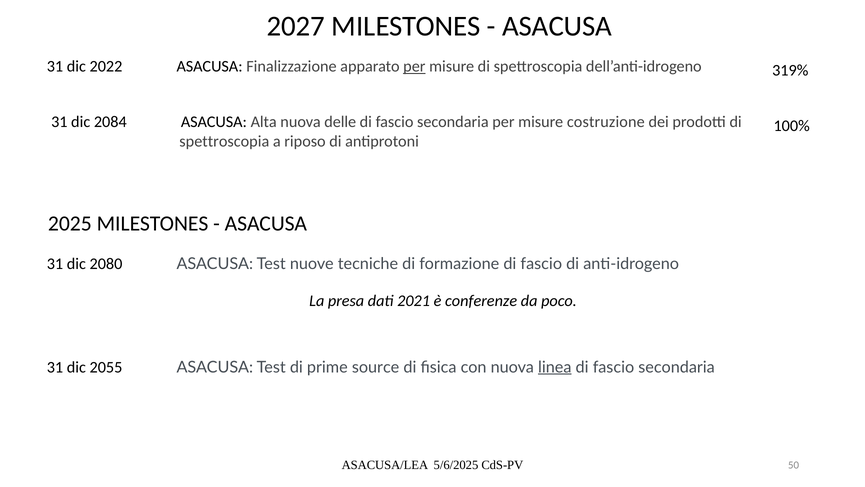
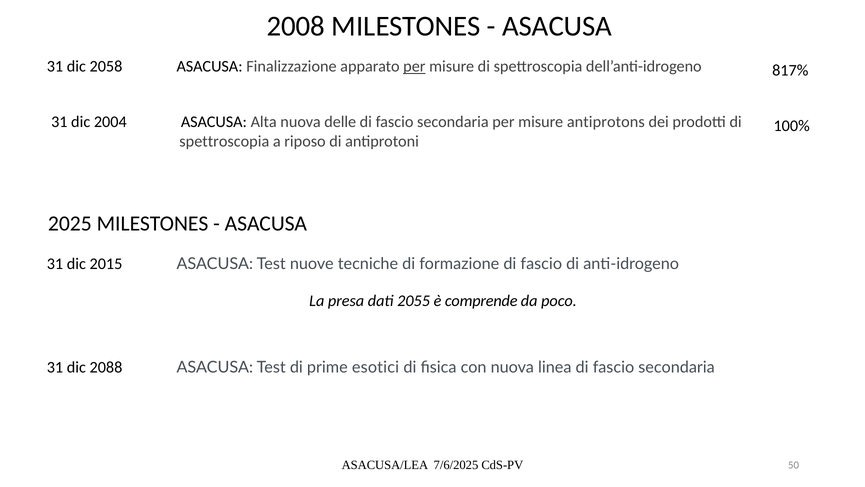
2027: 2027 -> 2008 (296, 26)
2022: 2022 -> 2058 (106, 66)
319%: 319% -> 817% (790, 71)
2084: 2084 -> 2004 (110, 122)
costruzione: costruzione -> antiprotons (606, 122)
2080: 2080 -> 2015 (106, 264)
2021: 2021 -> 2055 (414, 301)
conferenze: conferenze -> comprende (481, 301)
2055: 2055 -> 2088 (106, 367)
source: source -> esotici (376, 367)
linea underline: present -> none (555, 367)
5/6/2025: 5/6/2025 -> 7/6/2025 (456, 465)
